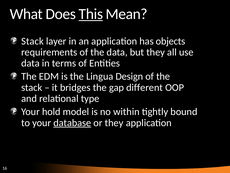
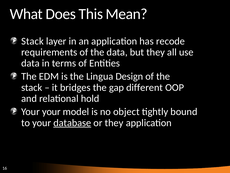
This underline: present -> none (91, 14)
objects: objects -> recode (170, 41)
type: type -> hold (90, 98)
Your hold: hold -> your (51, 111)
within: within -> object (126, 111)
